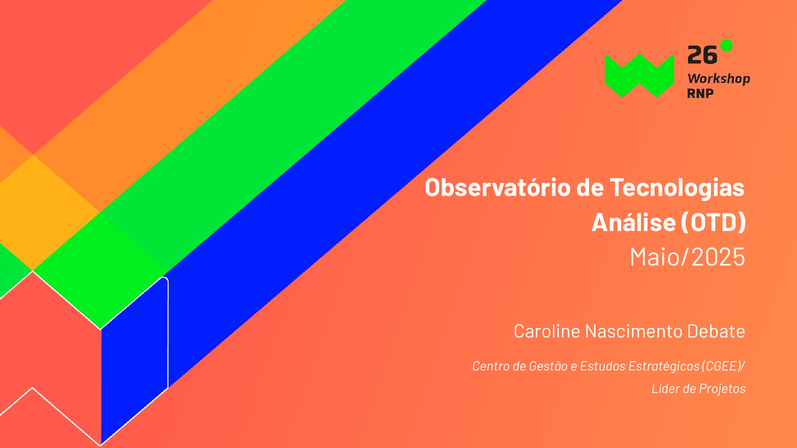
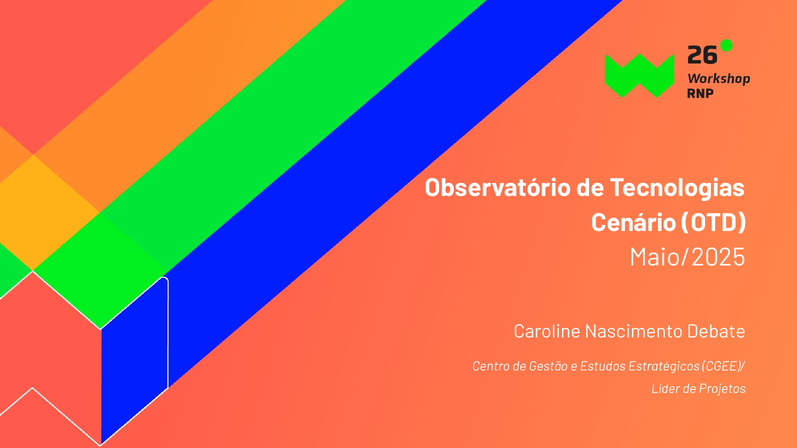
Análise: Análise -> Cenário (634, 223)
